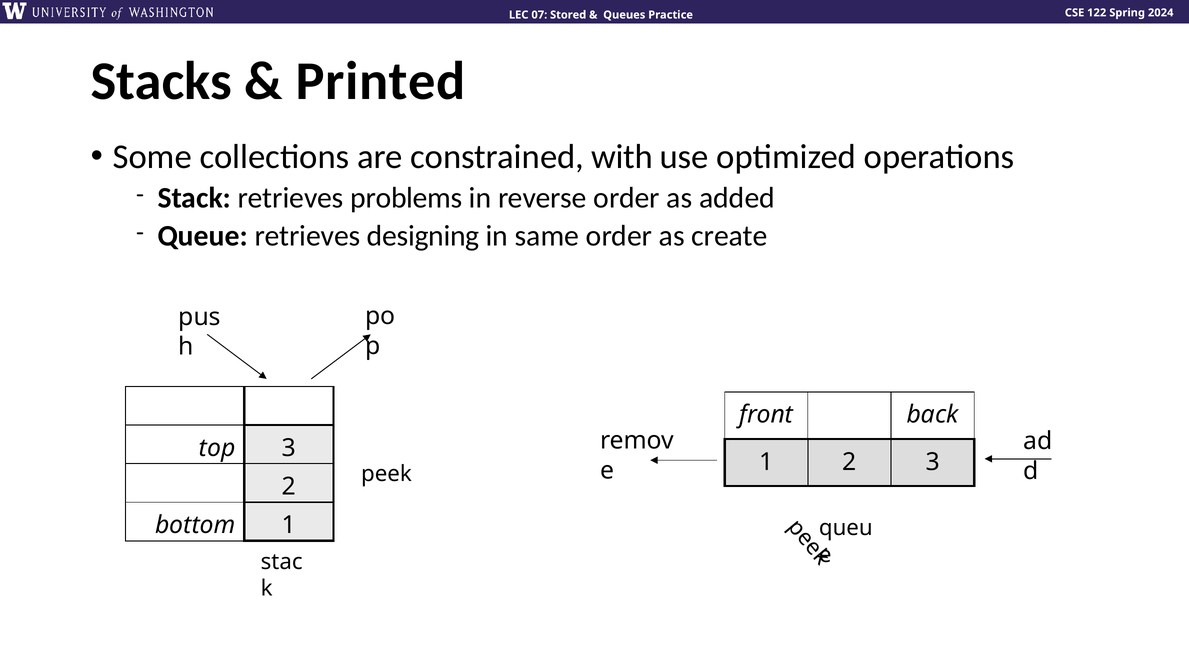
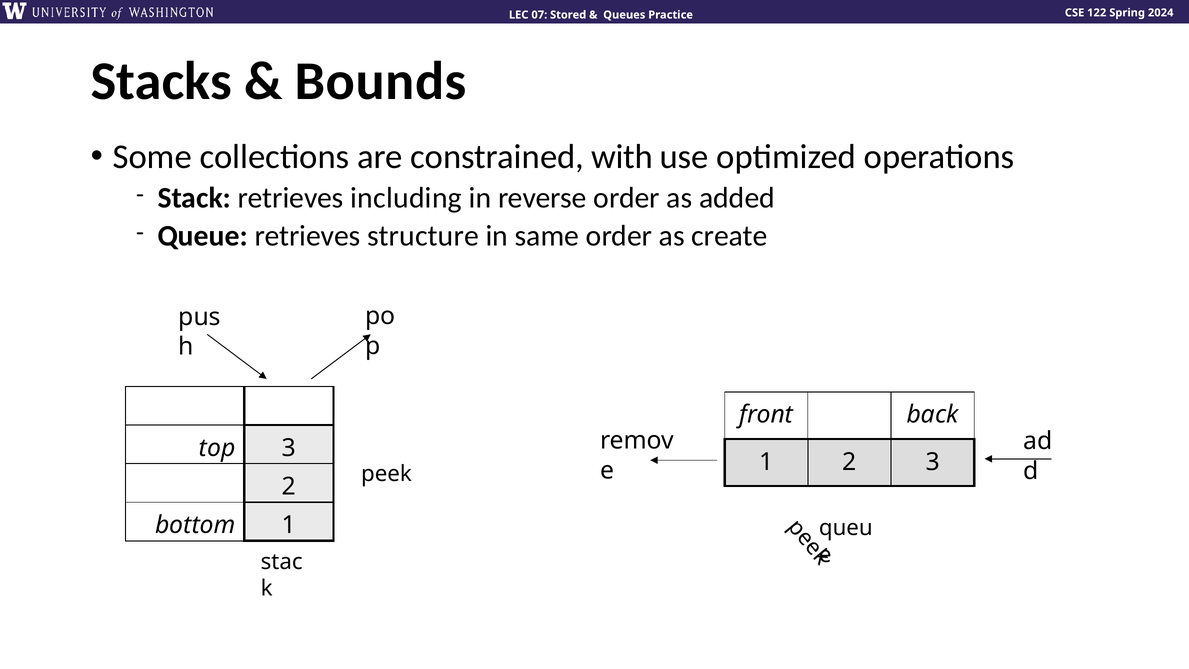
Printed: Printed -> Bounds (381, 81)
problems: problems -> including (406, 198)
designing: designing -> structure (423, 236)
